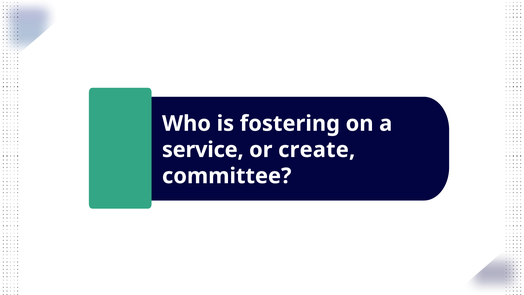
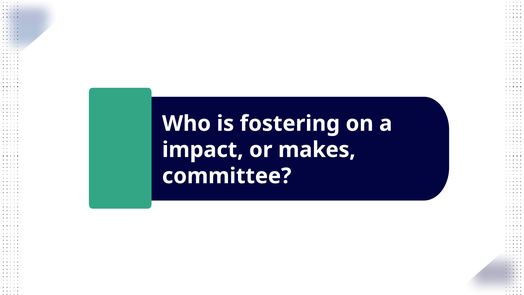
service: service -> impact (203, 150)
create: create -> makes (317, 150)
